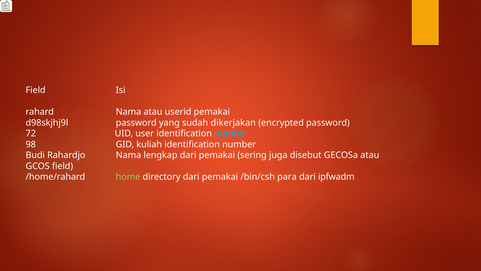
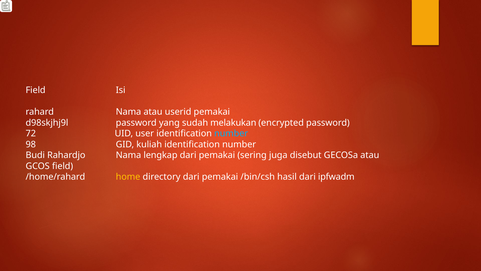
dikerjakan: dikerjakan -> melakukan (233, 123)
home colour: light green -> yellow (128, 177)
para: para -> hasil (287, 177)
